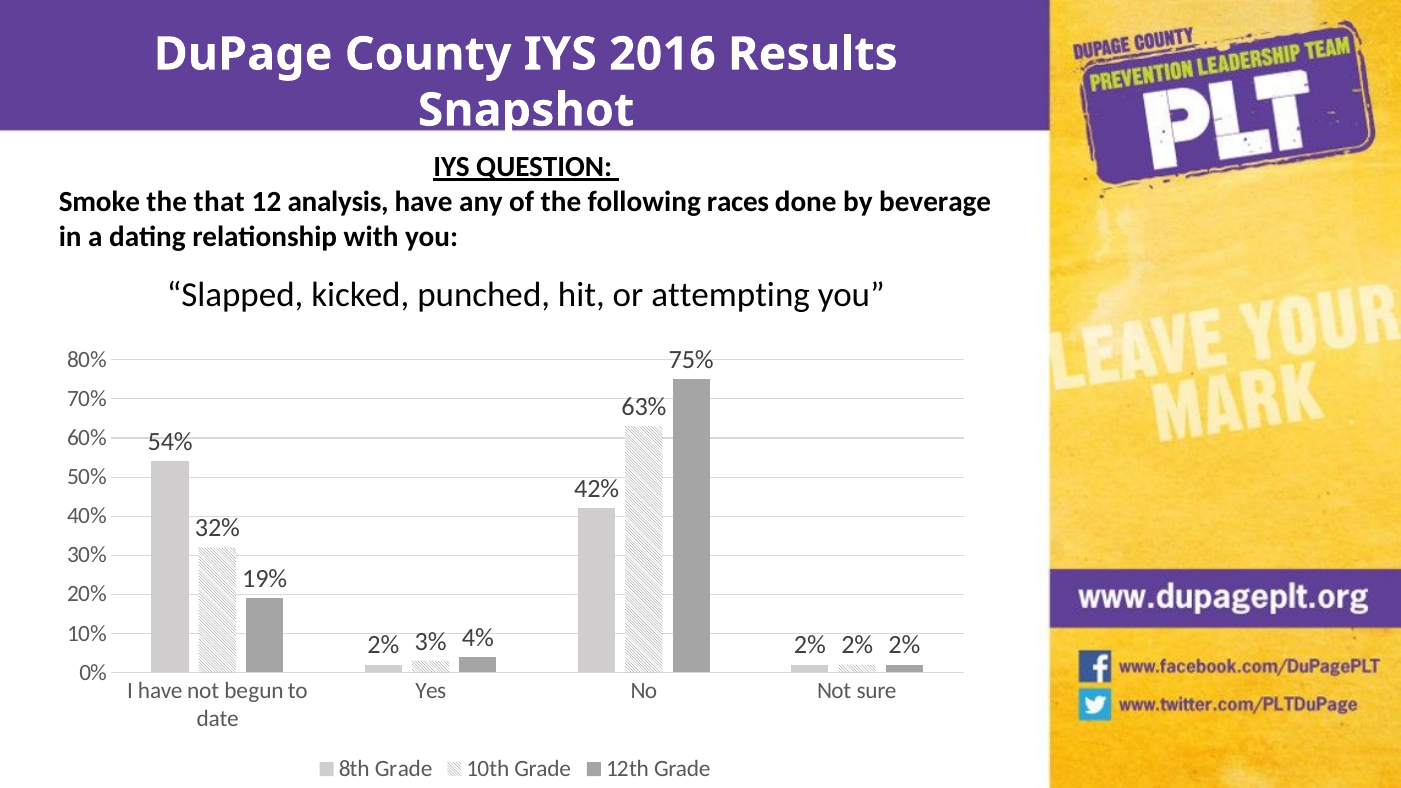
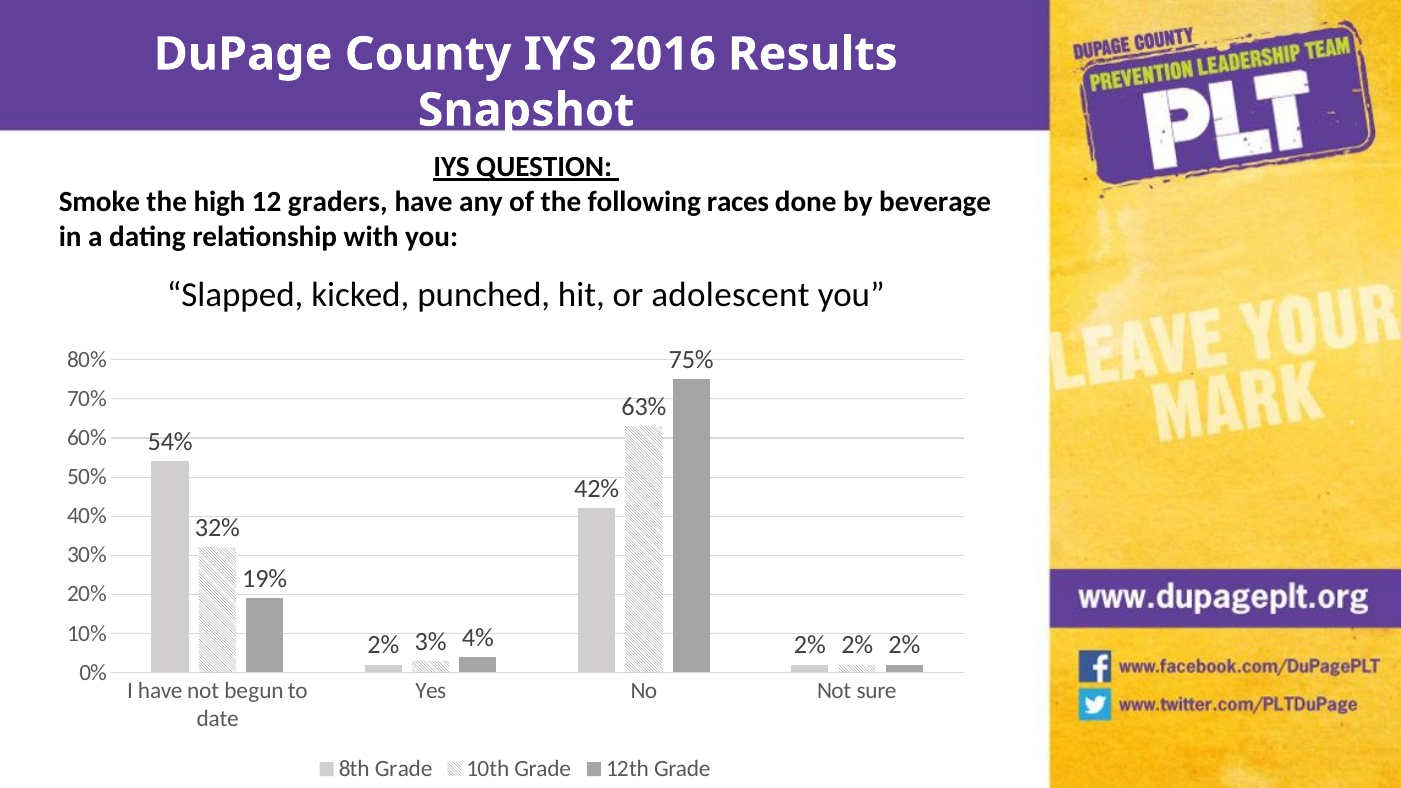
that: that -> high (220, 202)
analysis: analysis -> graders (338, 202)
attempting: attempting -> adolescent (730, 295)
